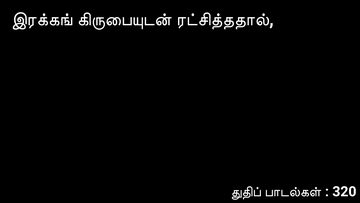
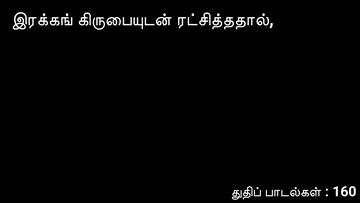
320: 320 -> 160 (344, 191)
